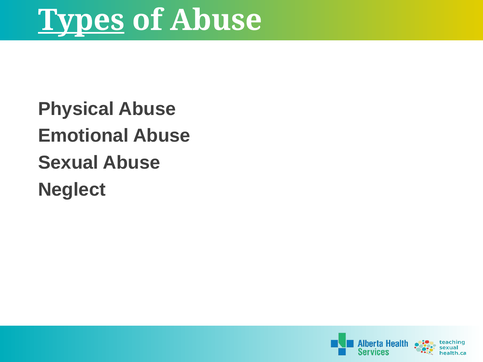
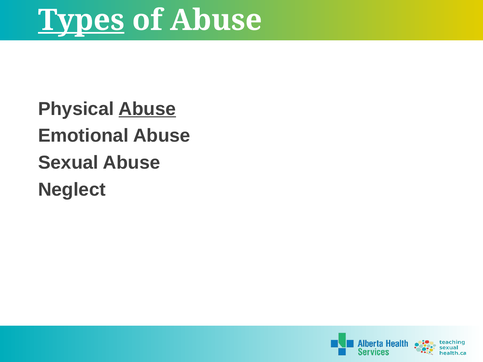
Abuse underline: none -> present (147, 109)
